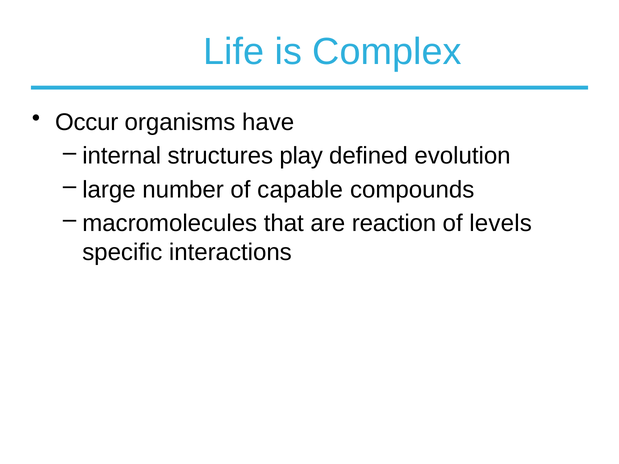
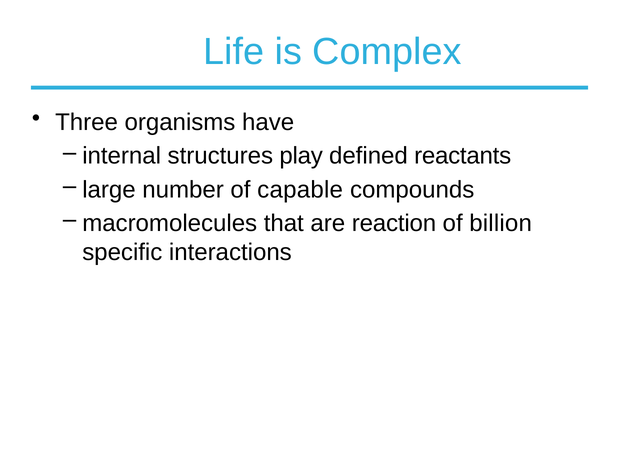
Occur: Occur -> Three (87, 122)
evolution: evolution -> reactants (463, 156)
levels: levels -> billion (501, 224)
